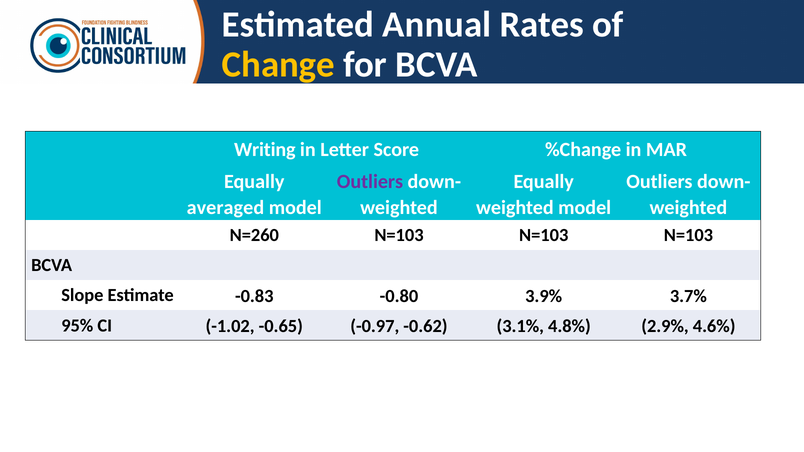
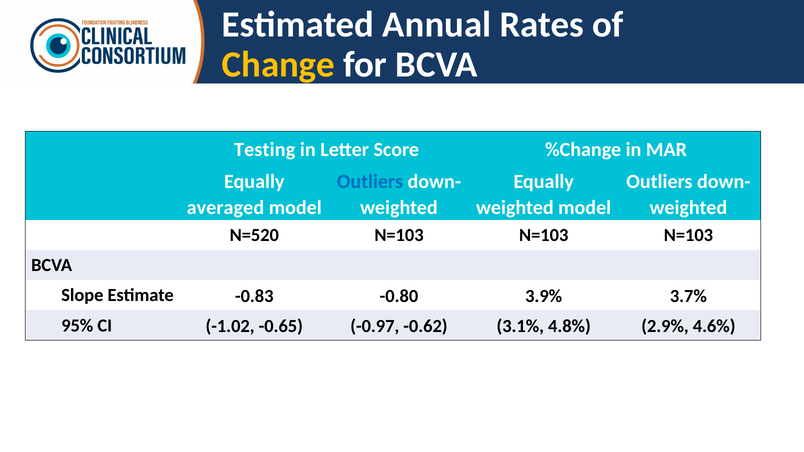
Writing: Writing -> Testing (265, 150)
Outliers colour: purple -> blue (370, 182)
N=260: N=260 -> N=520 (254, 235)
